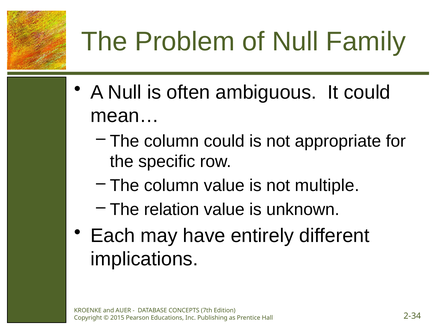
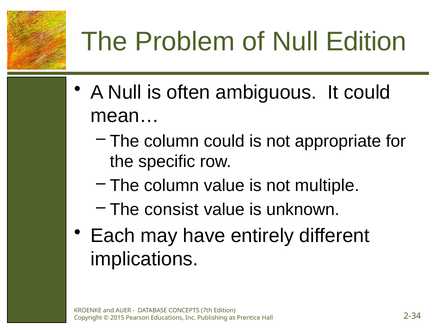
Null Family: Family -> Edition (366, 41)
relation: relation -> consist (171, 210)
